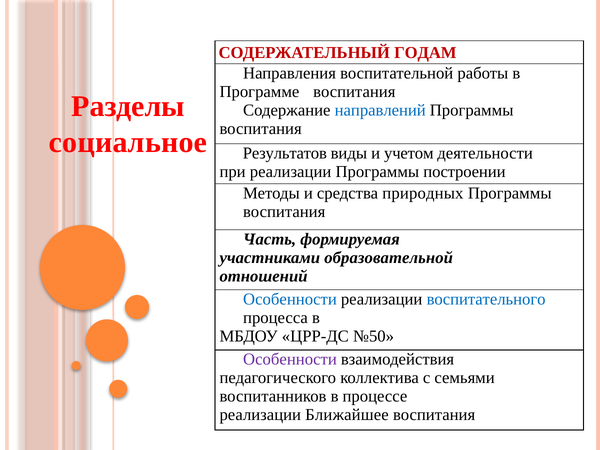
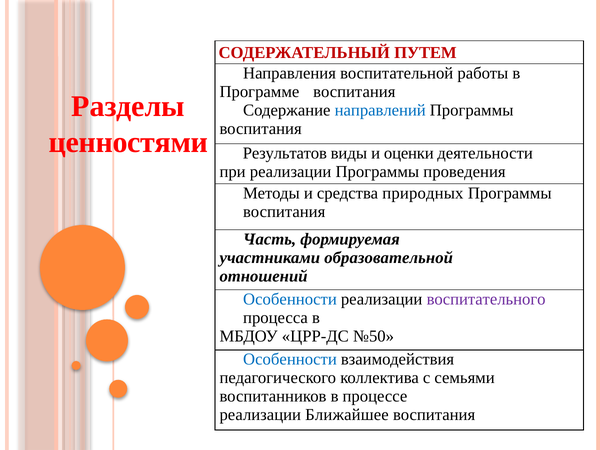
ГОДАМ: ГОДАМ -> ПУТЕМ (425, 53)
социальное: социальное -> ценностями (128, 142)
учетом: учетом -> оценки (409, 153)
построении: построении -> проведения (464, 172)
воспитательного colour: blue -> purple (486, 299)
Особенности colour: purple -> blue (290, 359)
